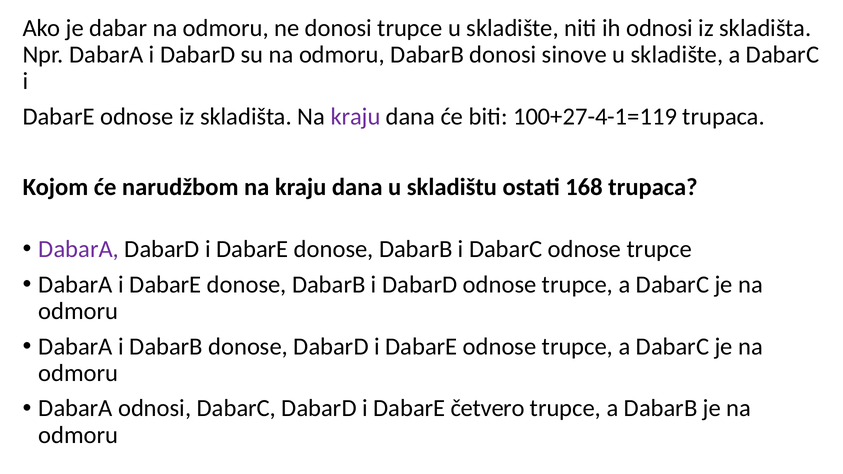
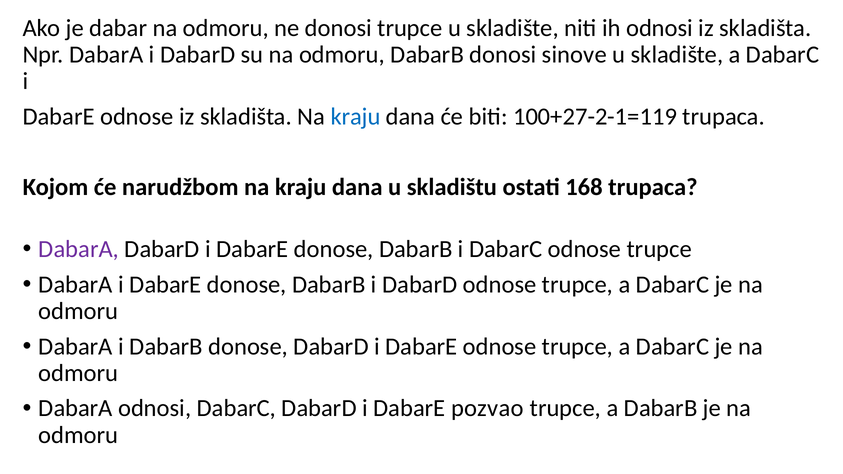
kraju colour: purple -> blue (355, 117)
100+27-4-1=119: 100+27-4-1=119 -> 100+27-2-1=119 (595, 117)
četvero: četvero -> pozvao (487, 409)
